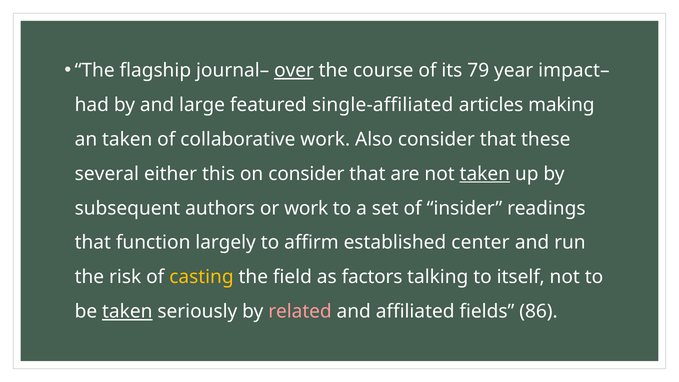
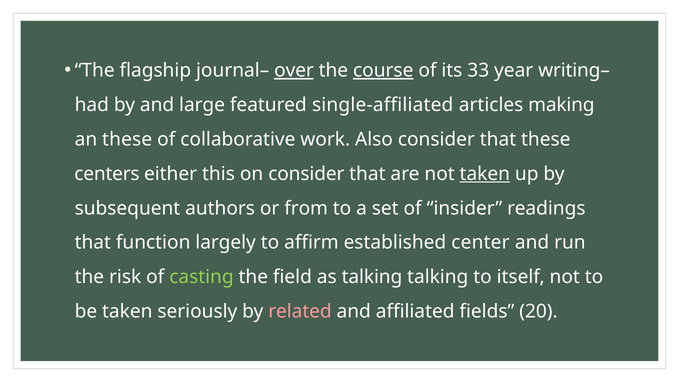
course underline: none -> present (383, 71)
79: 79 -> 33 (478, 71)
impact–: impact– -> writing– (574, 71)
an taken: taken -> these (127, 139)
several: several -> centers (107, 174)
or work: work -> from (306, 208)
casting colour: yellow -> light green (201, 277)
as factors: factors -> talking (372, 277)
taken underline: present -> none (127, 311)
86: 86 -> 20 (539, 311)
